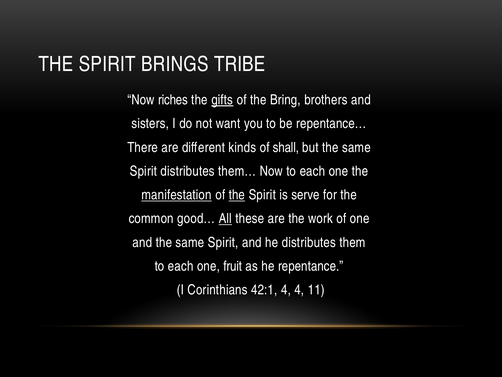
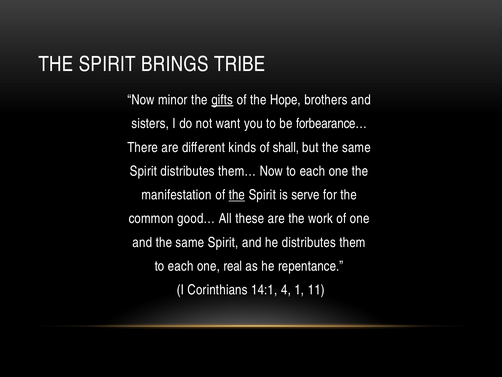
riches: riches -> minor (173, 100)
Bring: Bring -> Hope (285, 100)
repentance…: repentance… -> forbearance… (331, 123)
manifestation underline: present -> none (177, 195)
All underline: present -> none (225, 218)
fruit: fruit -> real (233, 266)
42:1: 42:1 -> 14:1 (264, 290)
4 4: 4 -> 1 (299, 290)
